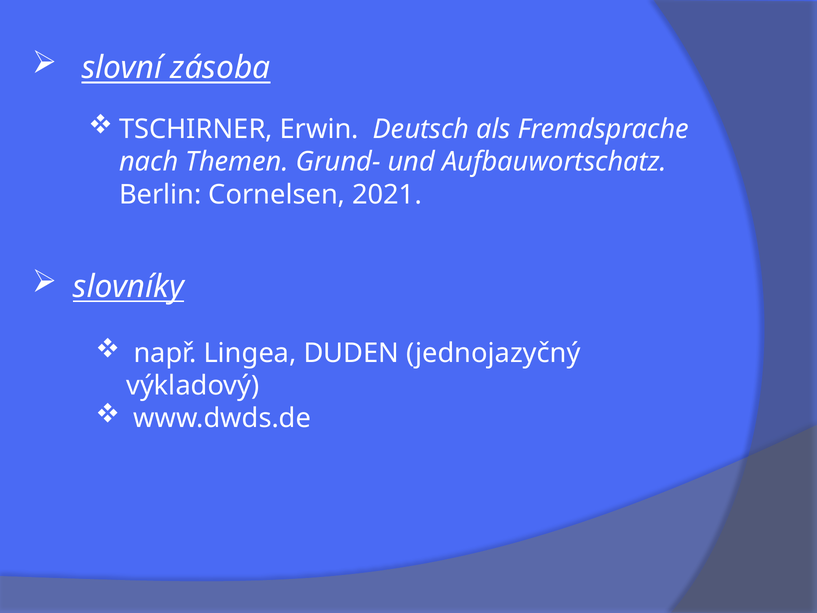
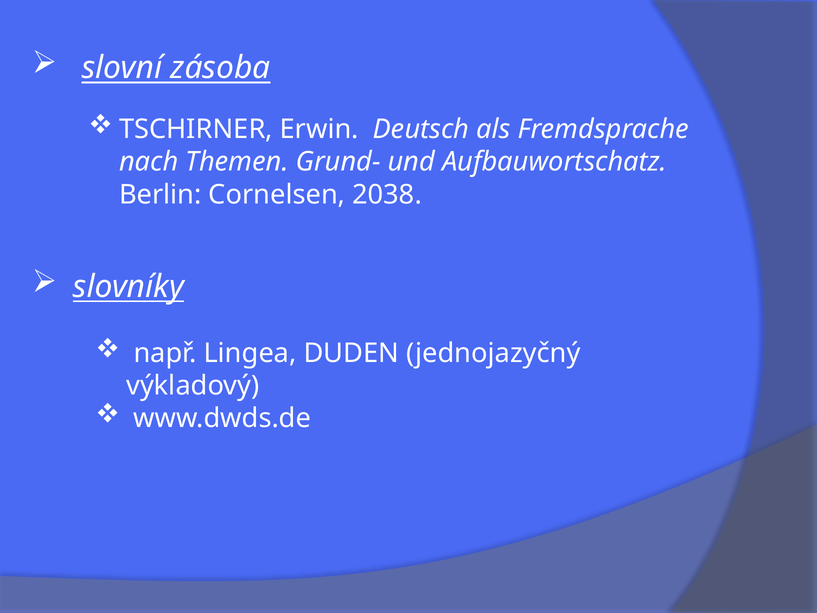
2021: 2021 -> 2038 (387, 195)
